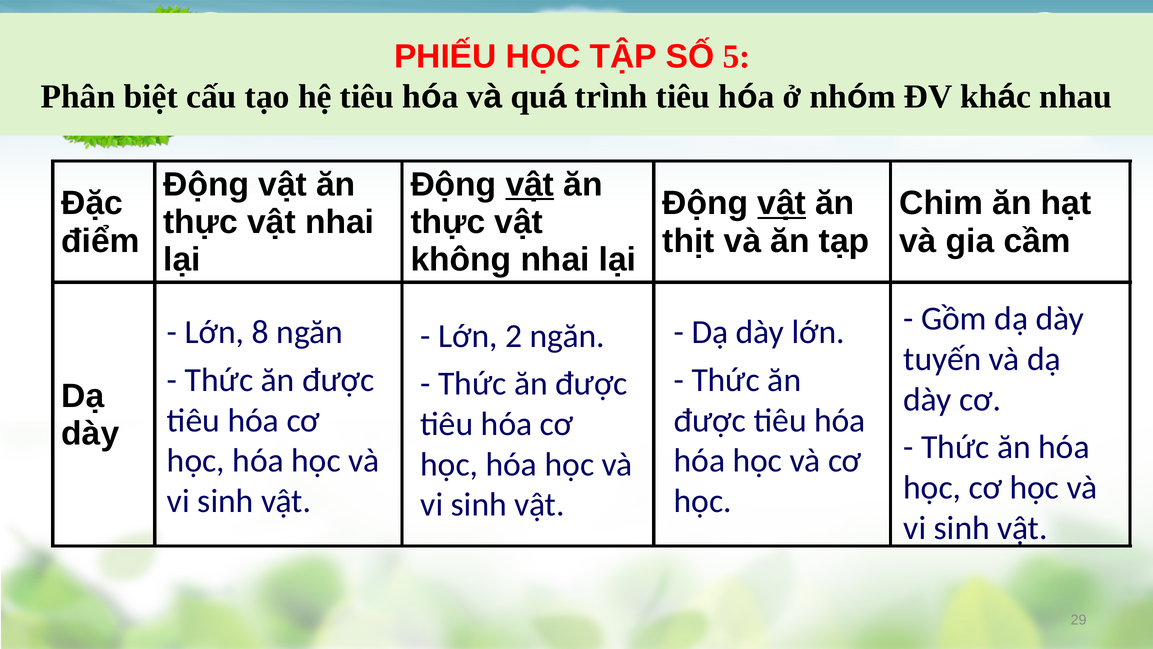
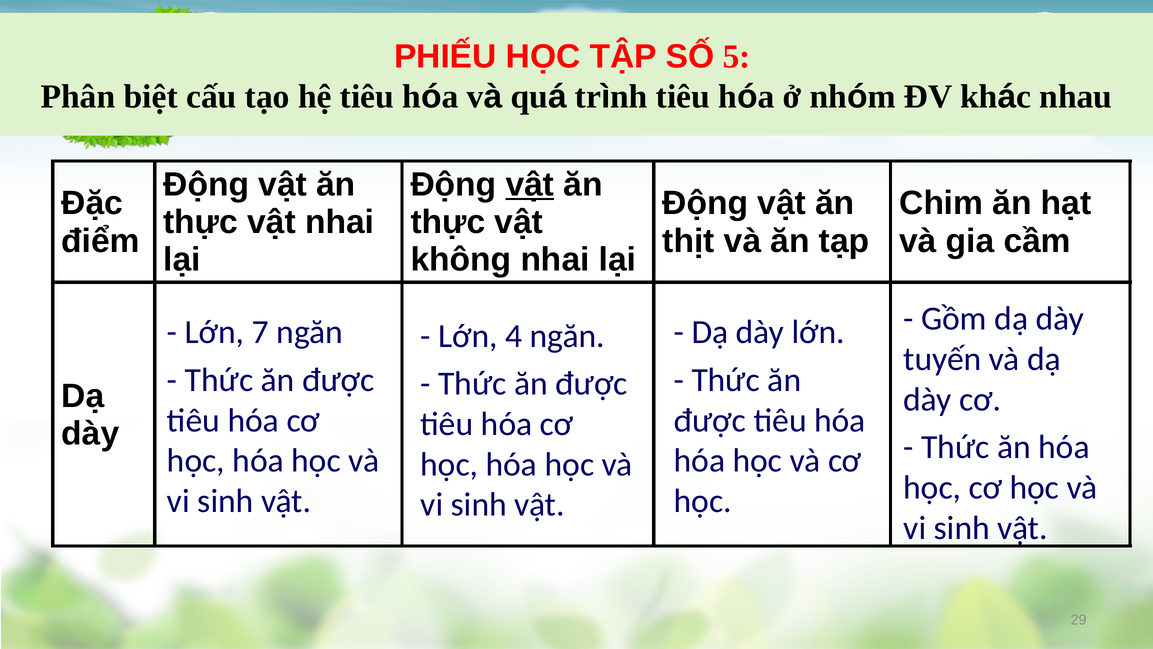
vật underline: present -> none (782, 203)
8: 8 -> 7 (260, 332)
2: 2 -> 4 (514, 336)
